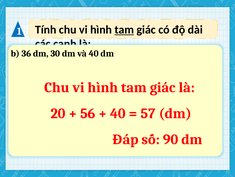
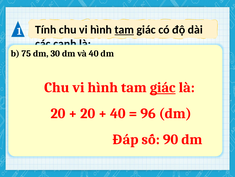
36: 36 -> 75 (26, 53)
giác underline: none -> present (163, 87)
56: 56 -> 20 (88, 113)
57: 57 -> 96 (148, 113)
